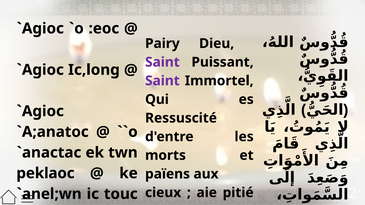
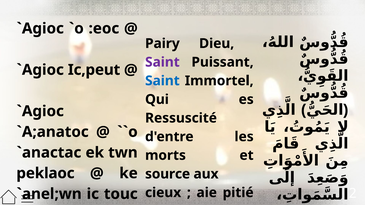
Ic,long: Ic,long -> Ic,peut (94, 70)
Saint colour: purple -> blue (162, 81)
païens: païens -> source (168, 174)
